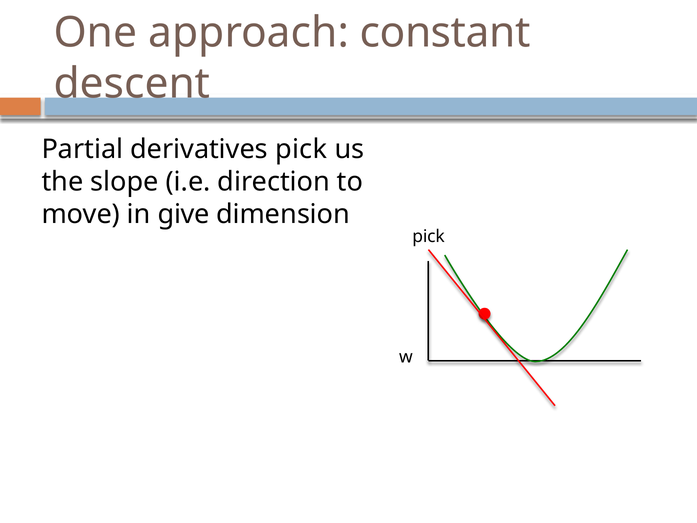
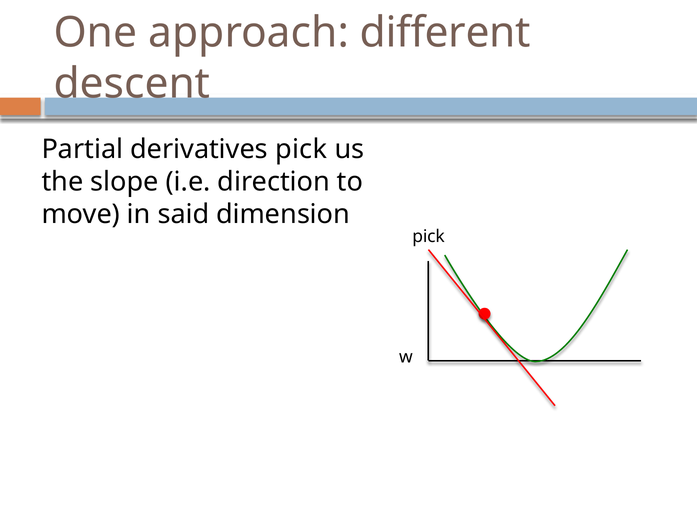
constant: constant -> different (445, 33)
give: give -> said (183, 214)
